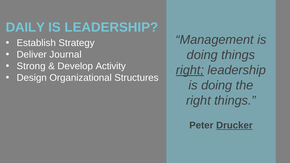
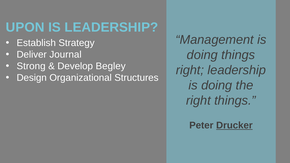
DAILY: DAILY -> UPON (25, 27)
Activity: Activity -> Begley (111, 66)
right underline: present -> none (190, 70)
